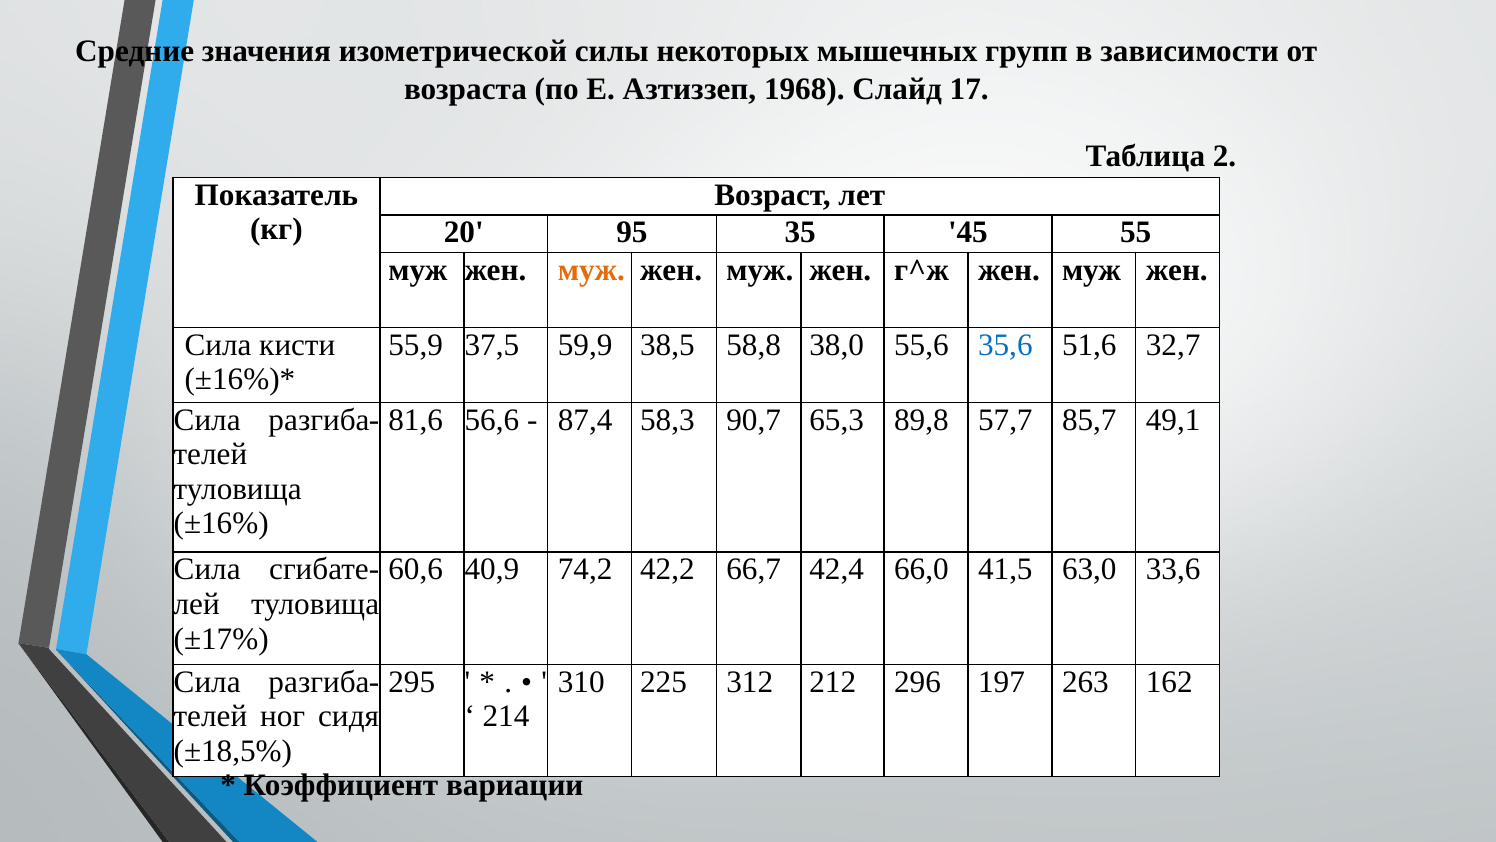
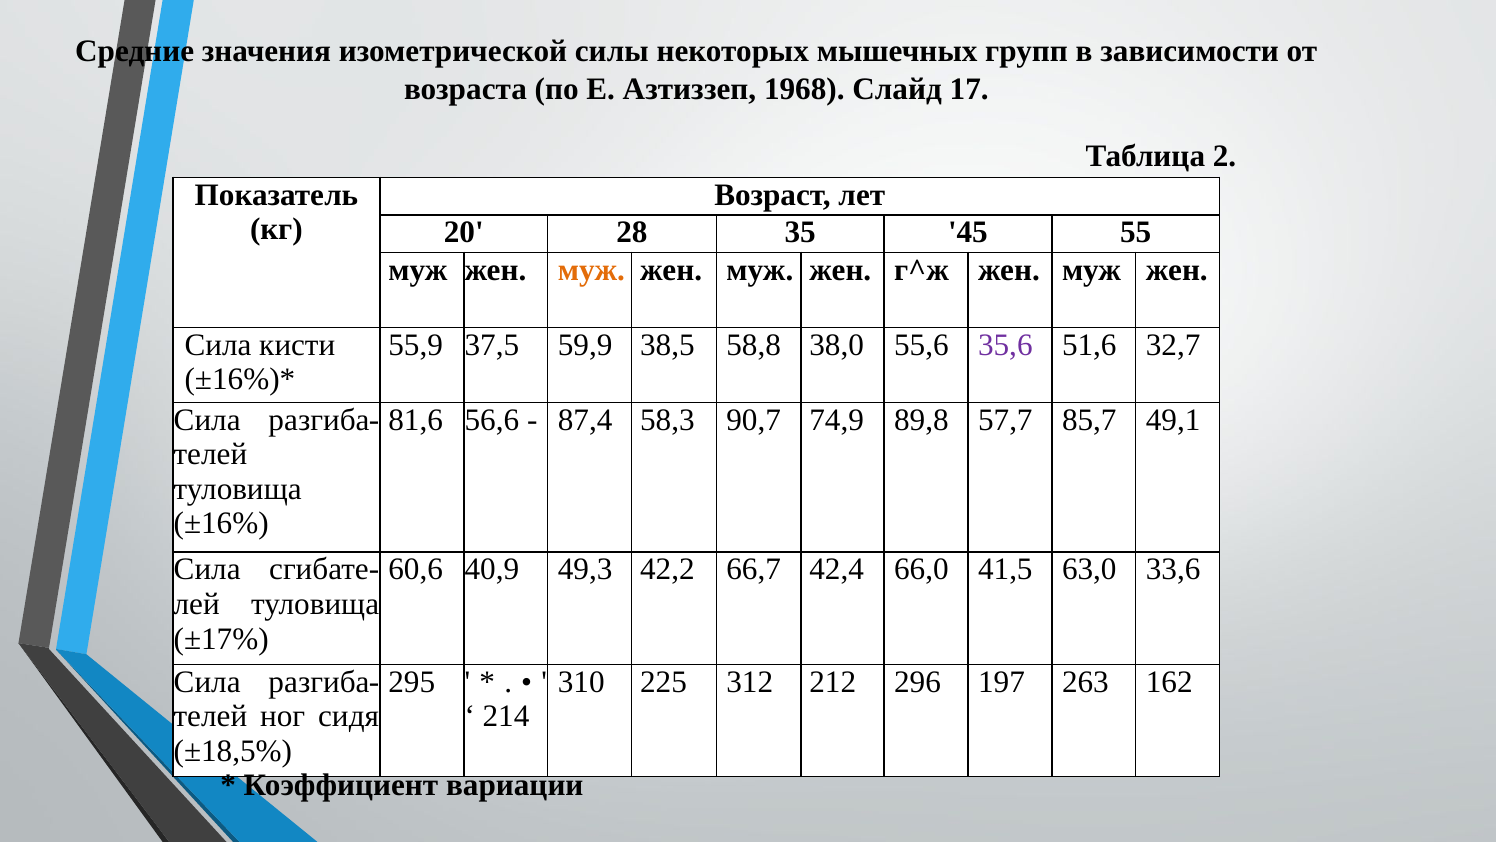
95: 95 -> 28 (632, 232)
35,6 colour: blue -> purple (1005, 345)
65,3: 65,3 -> 74,9 (837, 420)
74,2: 74,2 -> 49,3 (585, 569)
